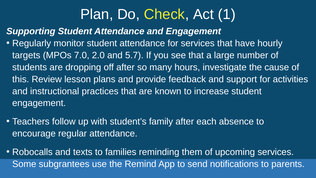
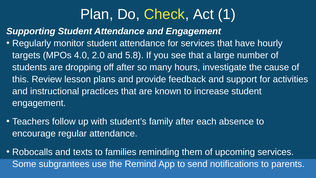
7.0: 7.0 -> 4.0 (82, 55)
5.7: 5.7 -> 5.8 (134, 55)
